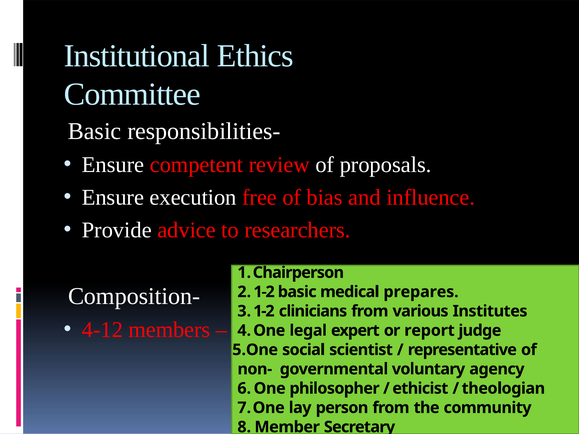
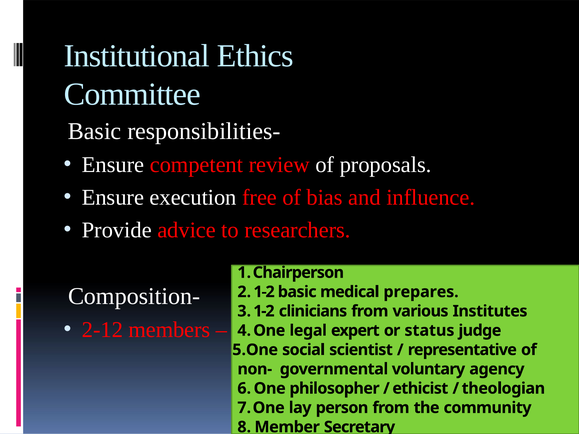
4-12: 4-12 -> 2-12 (102, 330)
report: report -> status (429, 331)
